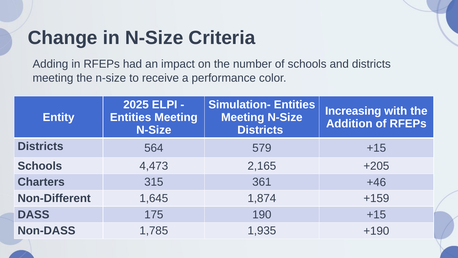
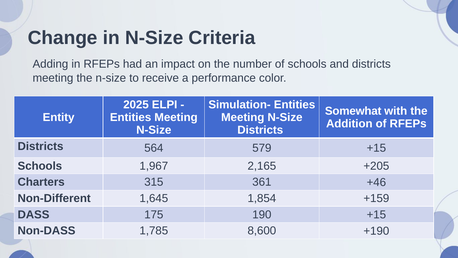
Increasing: Increasing -> Somewhat (353, 111)
4,473: 4,473 -> 1,967 (154, 166)
1,874: 1,874 -> 1,854 (262, 198)
1,935: 1,935 -> 8,600 (262, 231)
